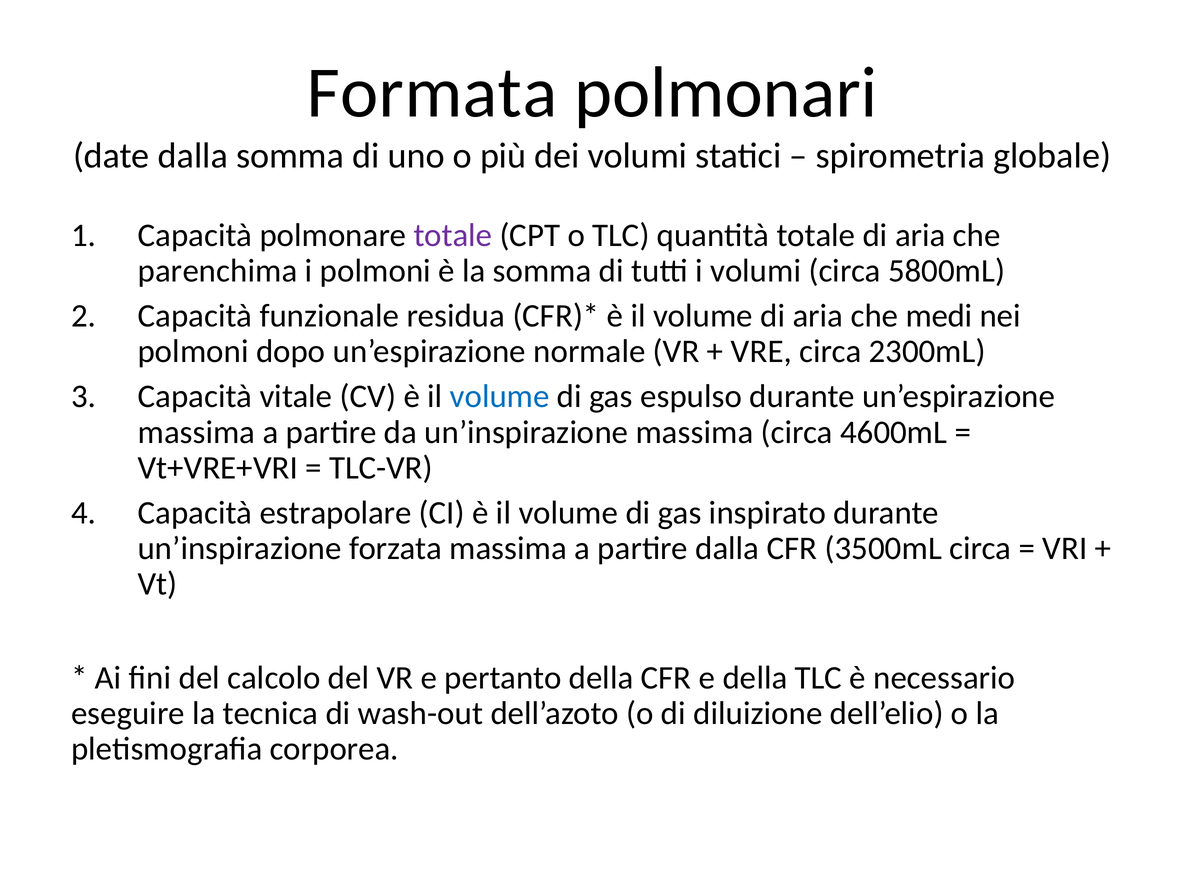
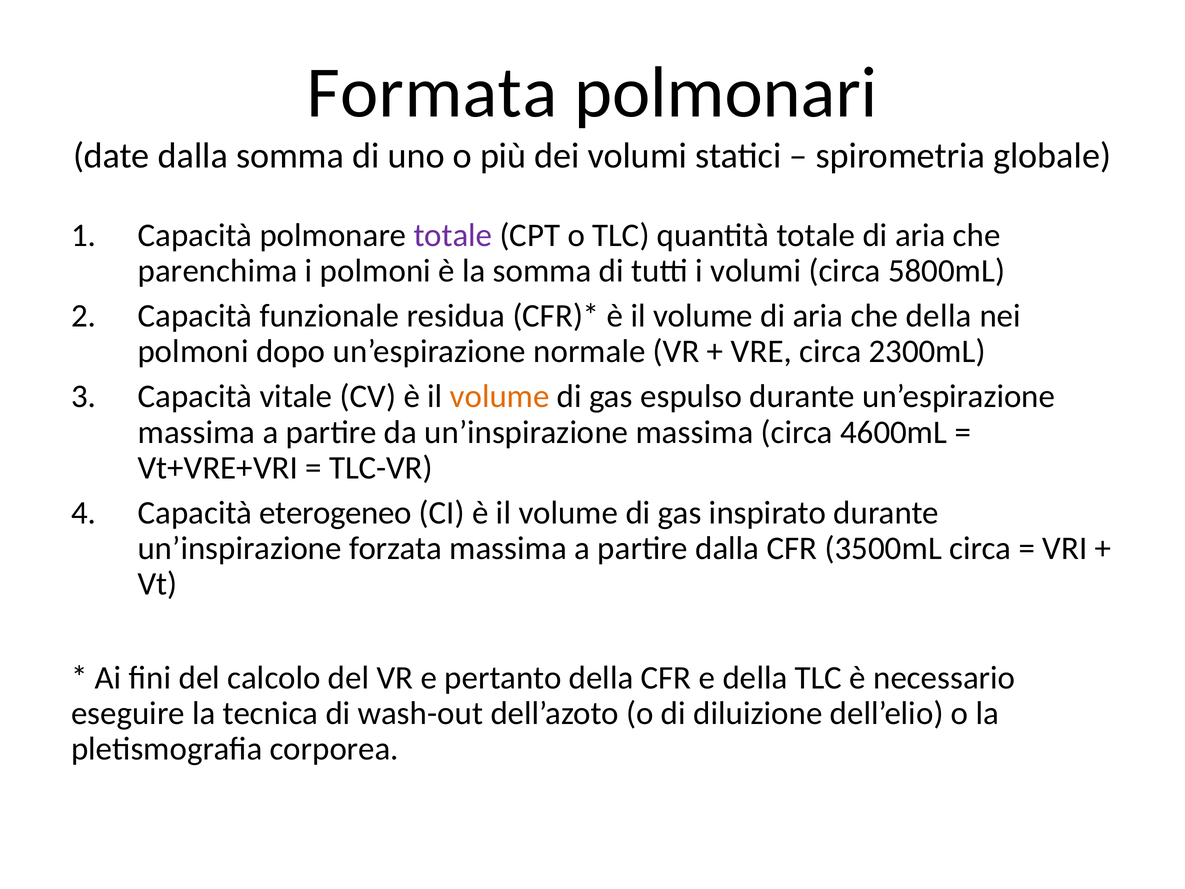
che medi: medi -> della (939, 316)
volume colour: blue -> orange (500, 397)
estrapolare: estrapolare -> eterogeneo (336, 513)
